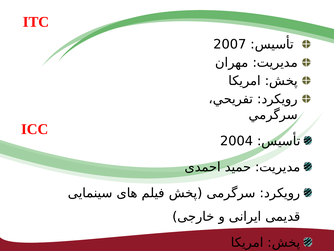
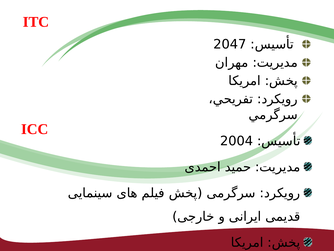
2007: 2007 -> 2047 (230, 44)
